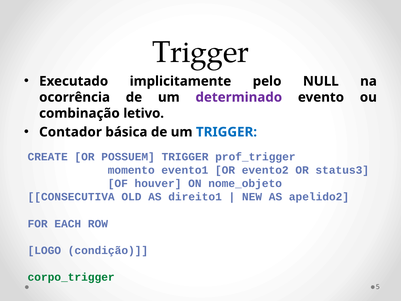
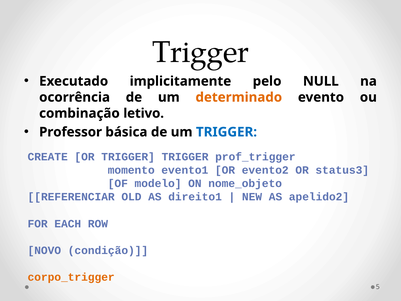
determinado colour: purple -> orange (239, 97)
Contador: Contador -> Professor (71, 132)
OR POSSUEM: POSSUEM -> TRIGGER (128, 157)
houver: houver -> modelo (158, 183)
CONSECUTIVA: CONSECUTIVA -> REFERENCIAR (71, 197)
LOGO: LOGO -> NOVO (44, 250)
corpo_trigger colour: green -> orange (71, 277)
